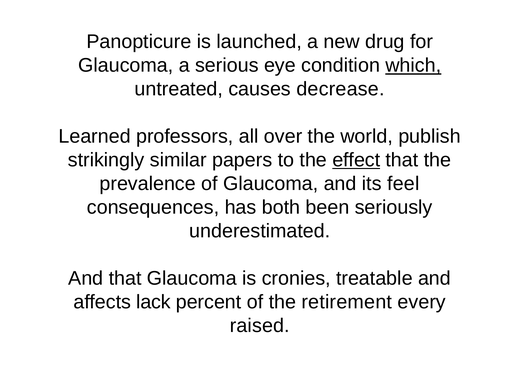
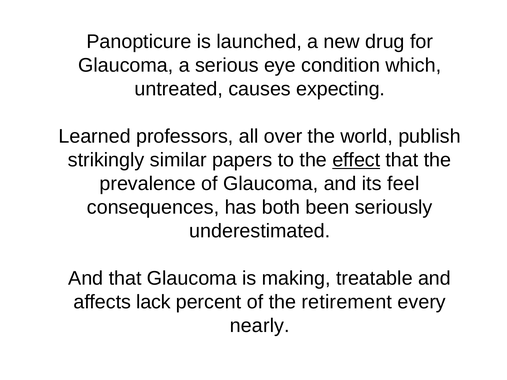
which underline: present -> none (413, 66)
decrease: decrease -> expecting (341, 89)
cronies: cronies -> making (296, 279)
raised: raised -> nearly (260, 326)
